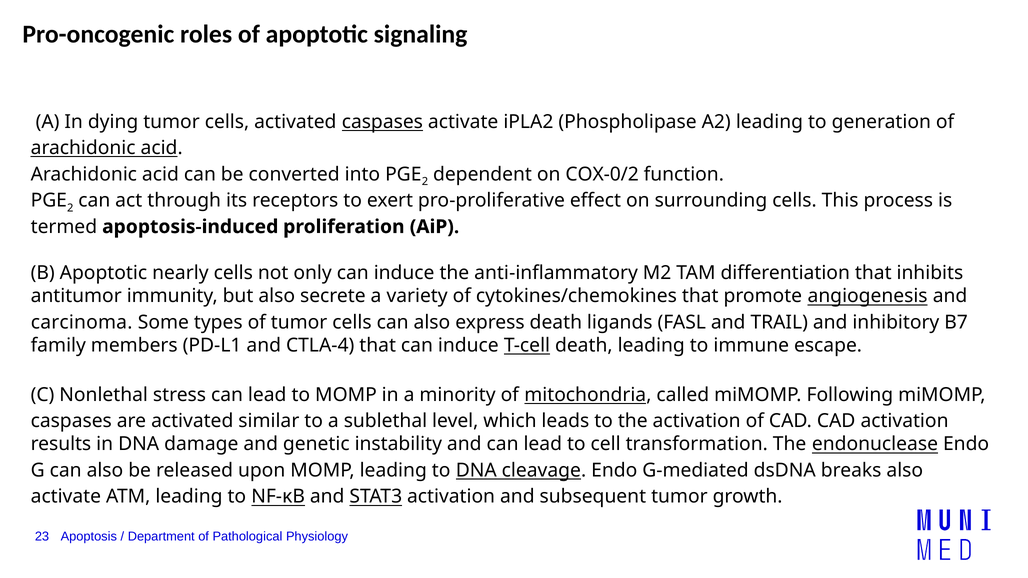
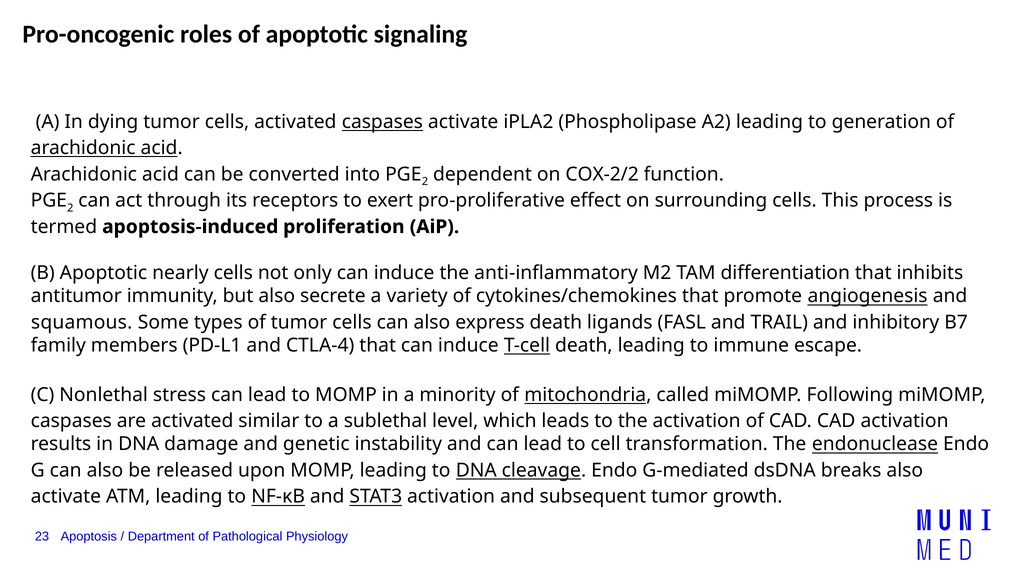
COX-0/2: COX-0/2 -> COX-2/2 (602, 174)
carcinoma: carcinoma -> squamous (82, 322)
